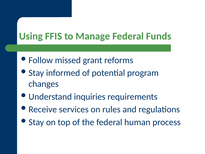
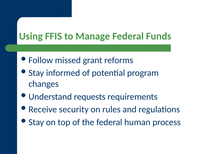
inquiries: inquiries -> requests (90, 97)
services: services -> security (74, 109)
